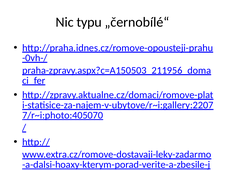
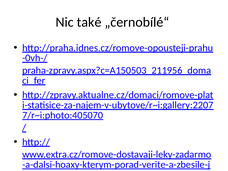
typu: typu -> také (89, 22)
